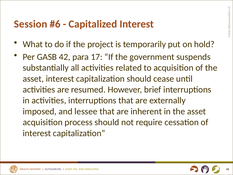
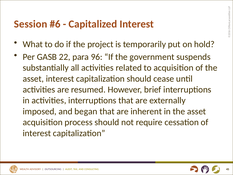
42: 42 -> 22 (65, 57)
17: 17 -> 96 (97, 57)
lessee: lessee -> began (86, 111)
